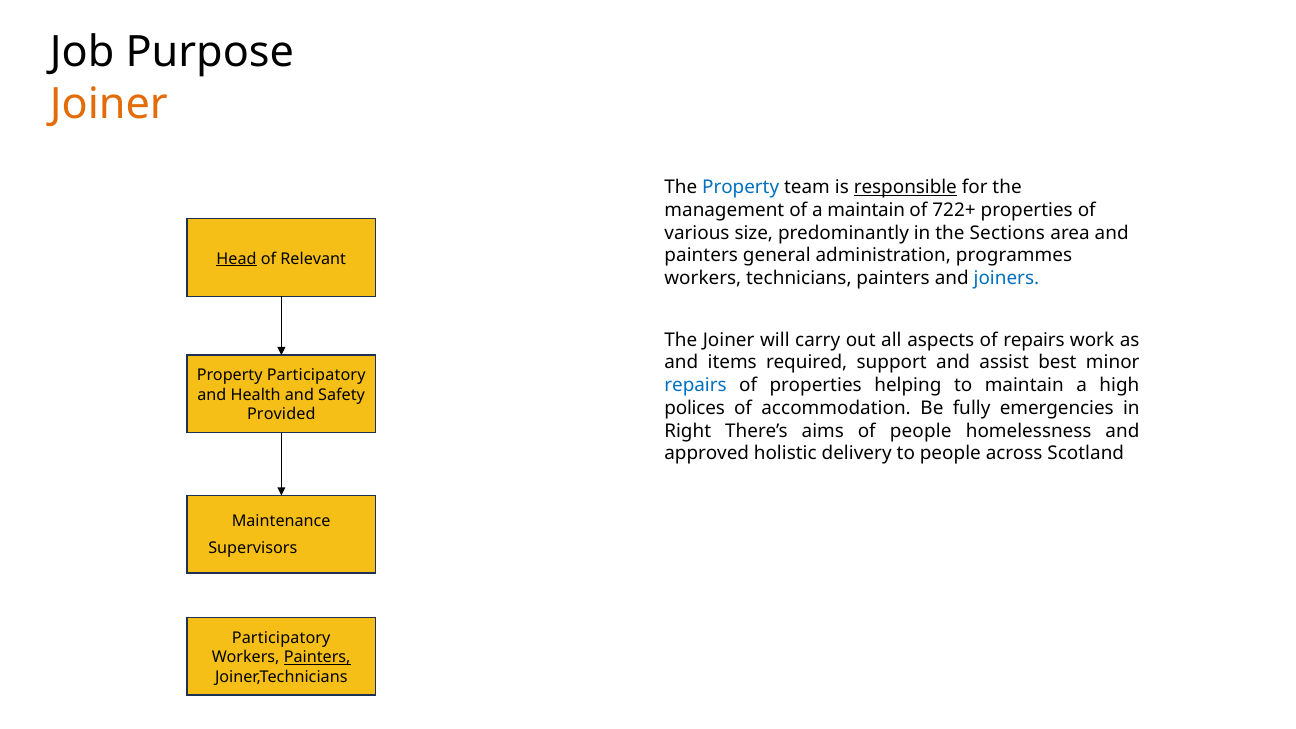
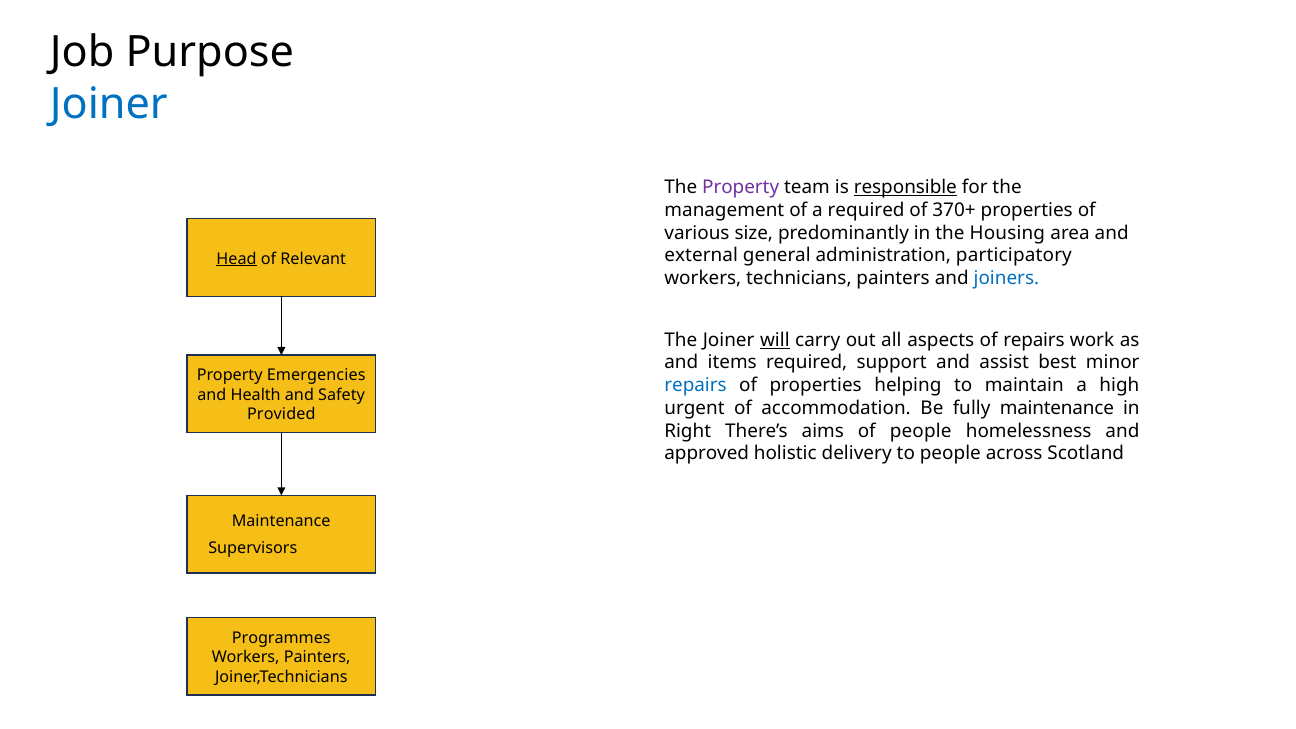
Joiner colour: orange -> blue (109, 104)
Property colour: blue -> purple (741, 188)
a maintain: maintain -> required (866, 210)
722+: 722+ -> 370+ (954, 210)
Sections: Sections -> Housing (1007, 233)
painters: painters -> external (701, 256)
programmes: programmes -> participatory (1014, 256)
will underline: none -> present (775, 340)
Property Participatory: Participatory -> Emergencies (316, 375)
polices: polices -> urgent (695, 408)
fully emergencies: emergencies -> maintenance (1057, 408)
Participatory: Participatory -> Programmes (281, 638)
Painters underline: present -> none (317, 657)
